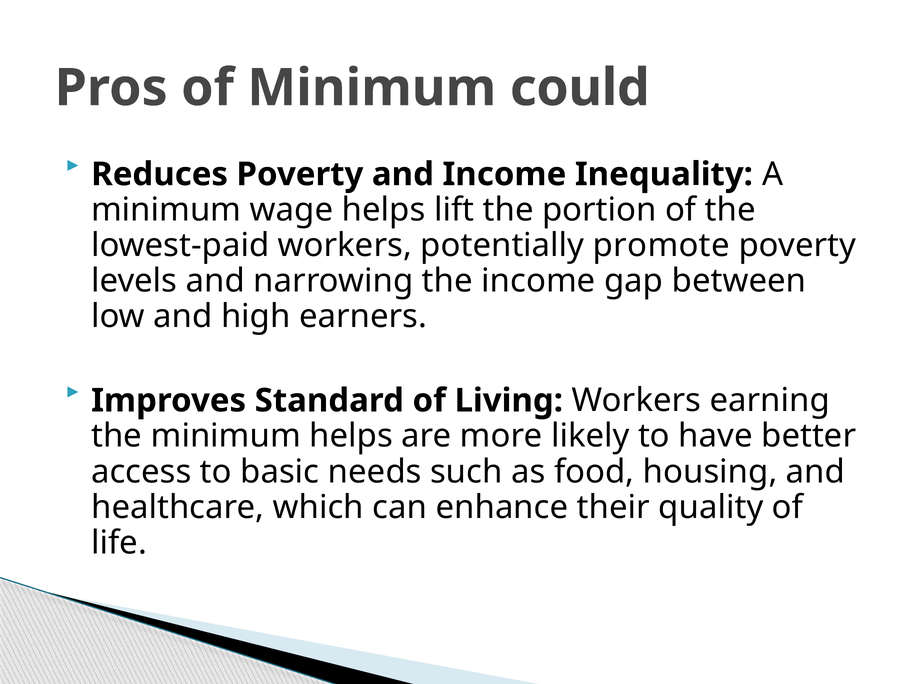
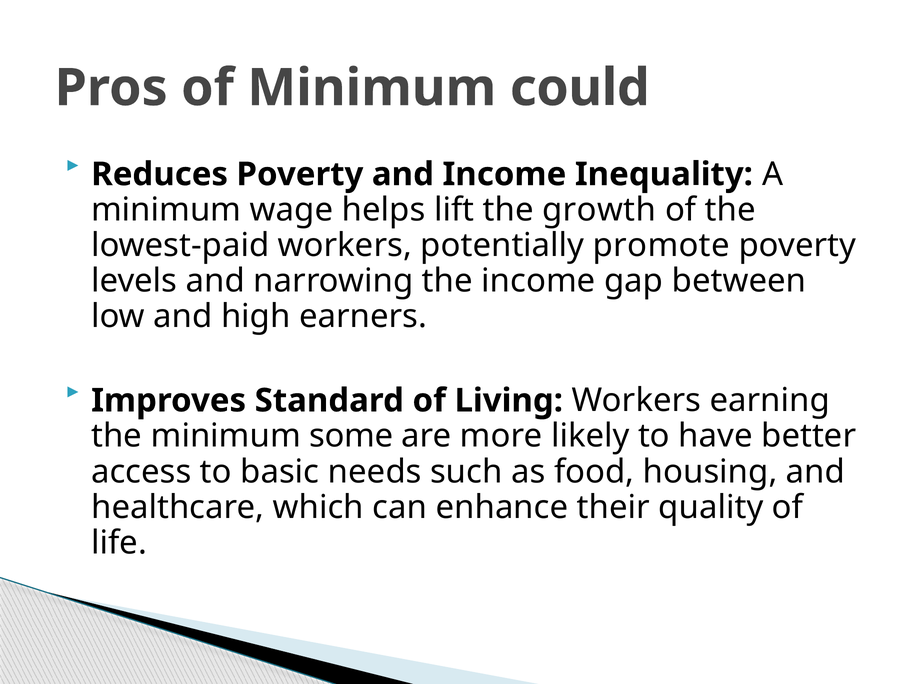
portion: portion -> growth (599, 210)
minimum helps: helps -> some (351, 437)
